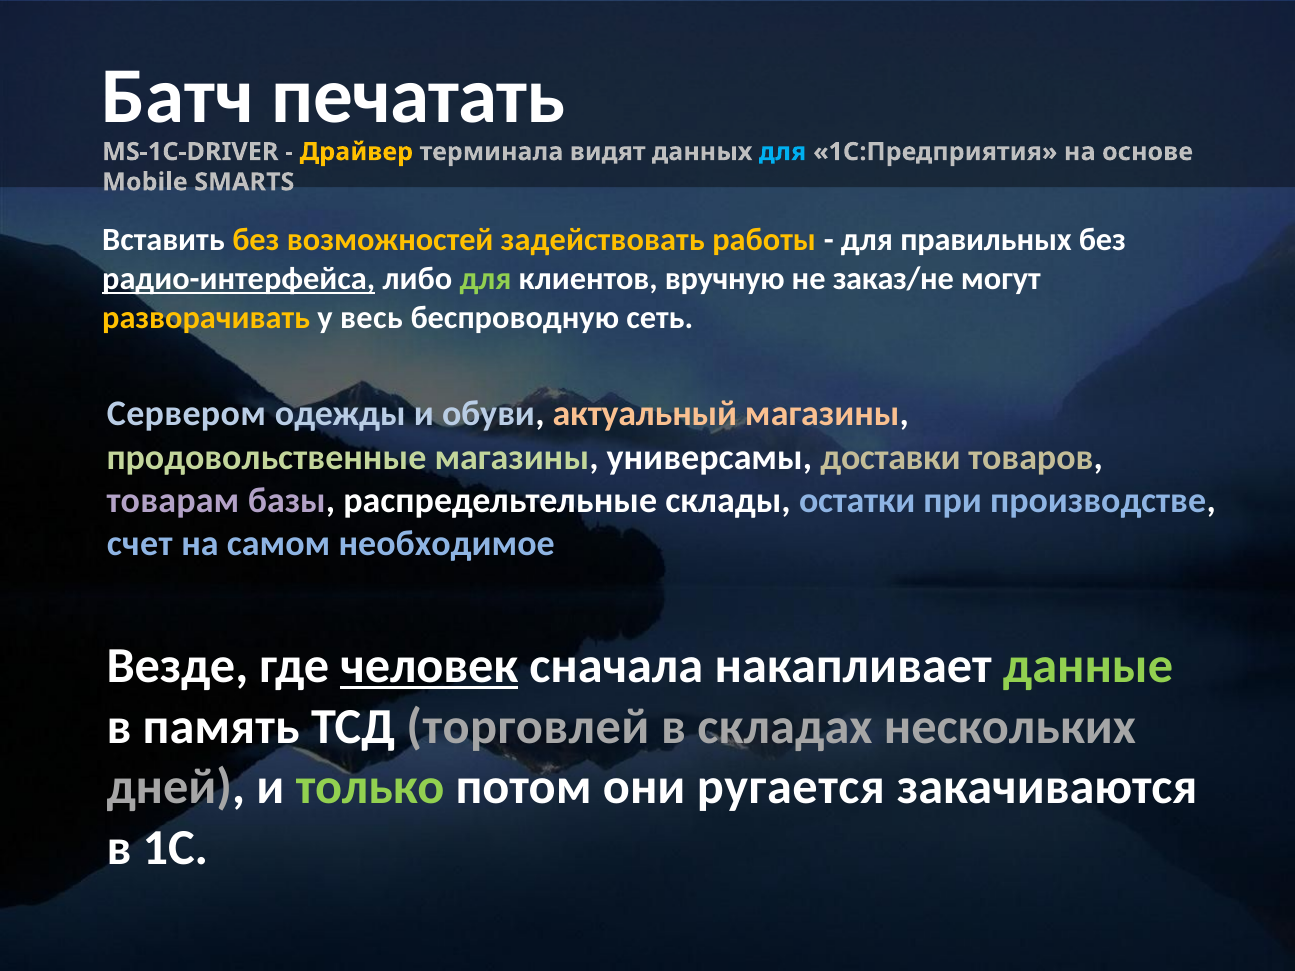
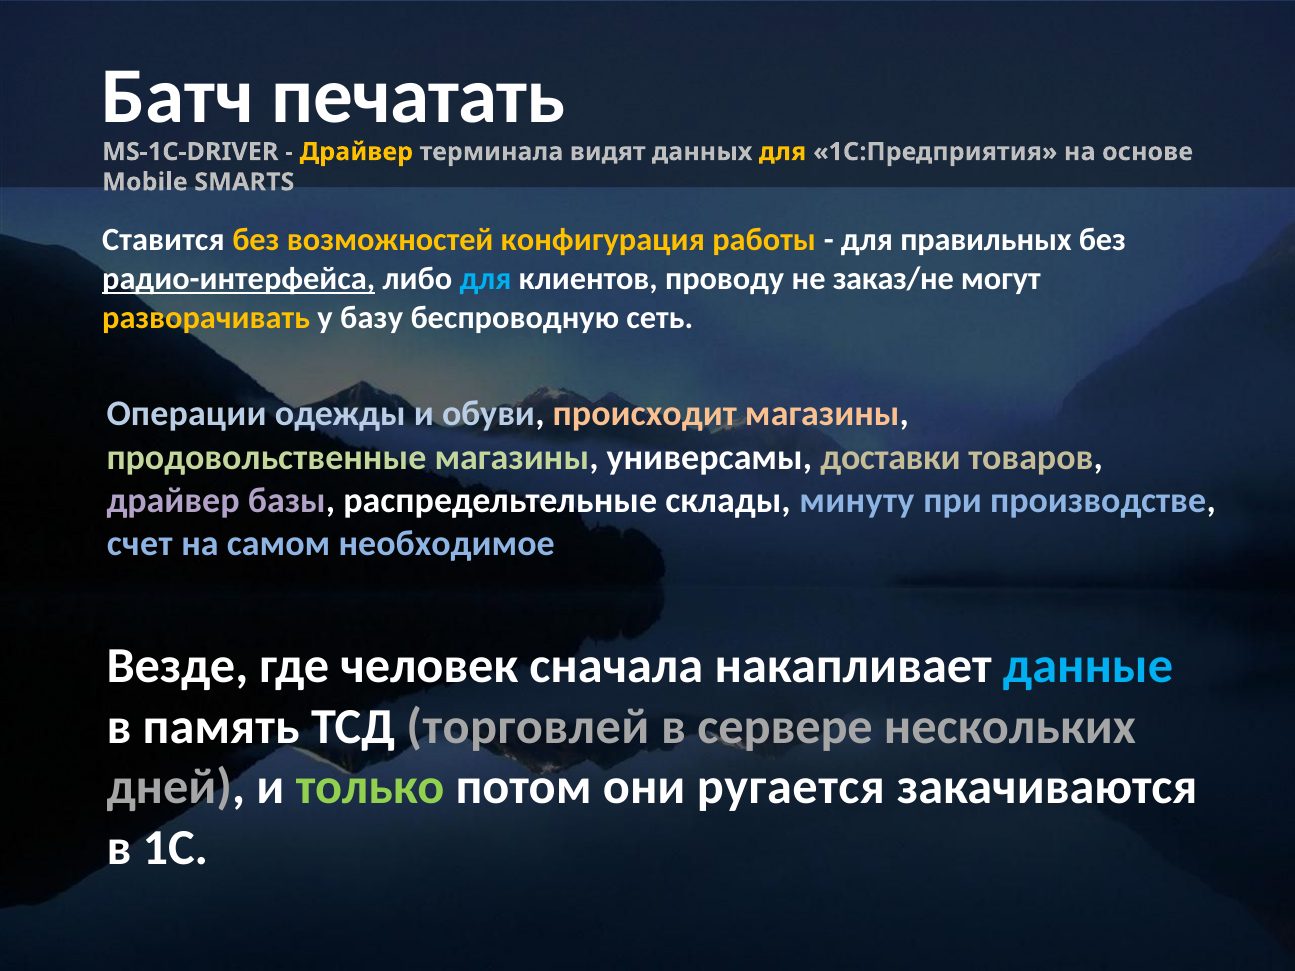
для colour: light blue -> yellow (783, 152)
Вставить: Вставить -> Ставится (163, 240)
задействовать: задействовать -> конфигурация (603, 240)
для colour: light green -> light blue (486, 279)
вручную: вручную -> проводу (725, 279)
весь: весь -> базу (372, 318)
Сервером: Сервером -> Операции (187, 414)
актуальный: актуальный -> происходит (645, 414)
товарам: товарам -> драйвер (173, 500)
остатки: остатки -> минуту (857, 500)
человек underline: present -> none (429, 666)
данные colour: light green -> light blue (1088, 666)
складах: складах -> сервере (785, 727)
